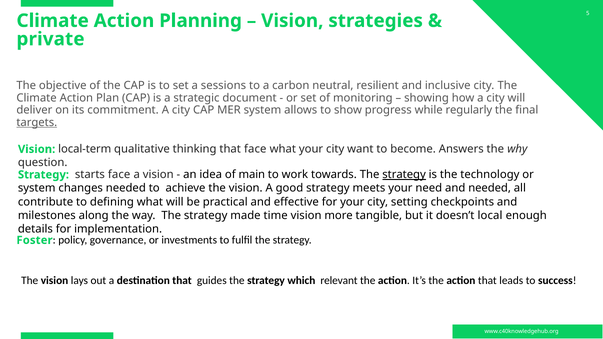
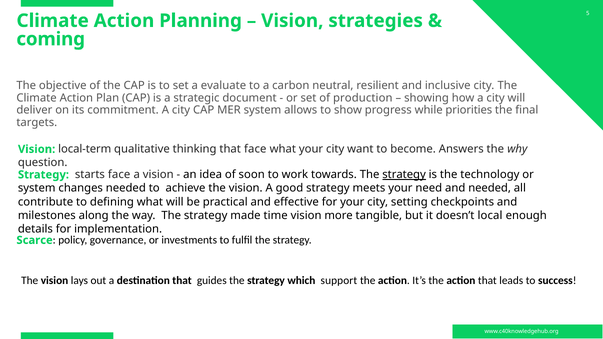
private: private -> coming (51, 39)
sessions: sessions -> evaluate (223, 86)
monitoring: monitoring -> production (363, 98)
regularly: regularly -> priorities (469, 110)
targets underline: present -> none (37, 122)
main: main -> soon (252, 175)
Foster: Foster -> Scarce (35, 240)
relevant: relevant -> support (339, 280)
